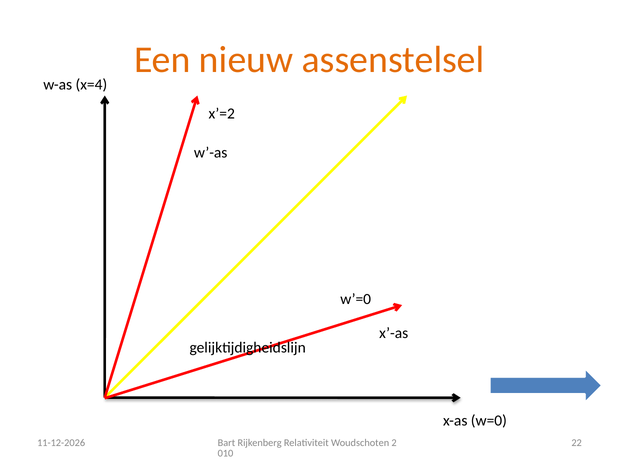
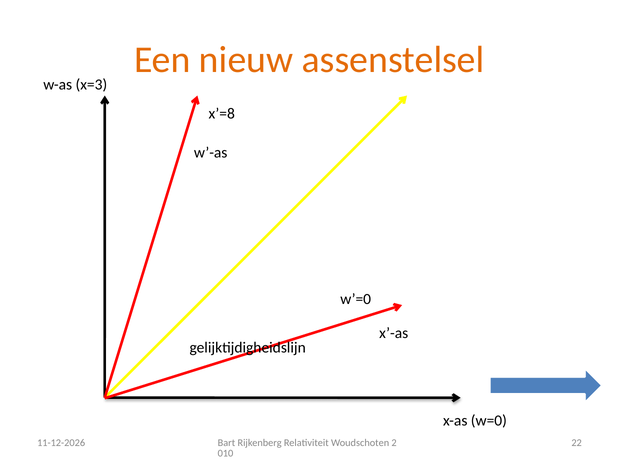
x=4: x=4 -> x=3 (91, 85)
x’=2: x’=2 -> x’=8 (222, 114)
